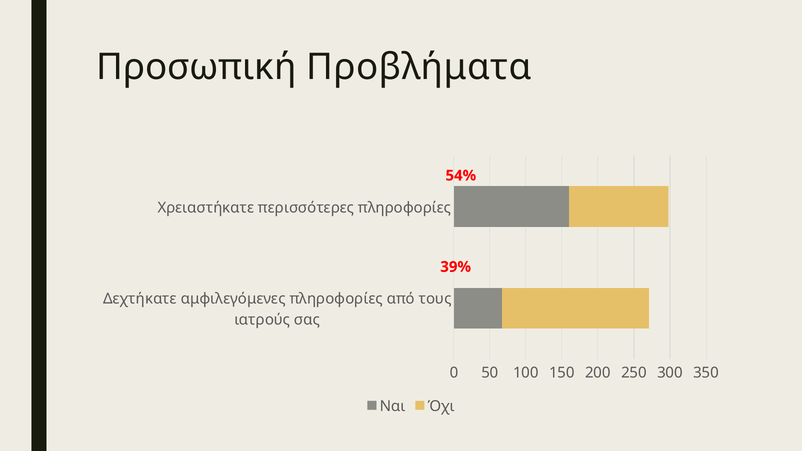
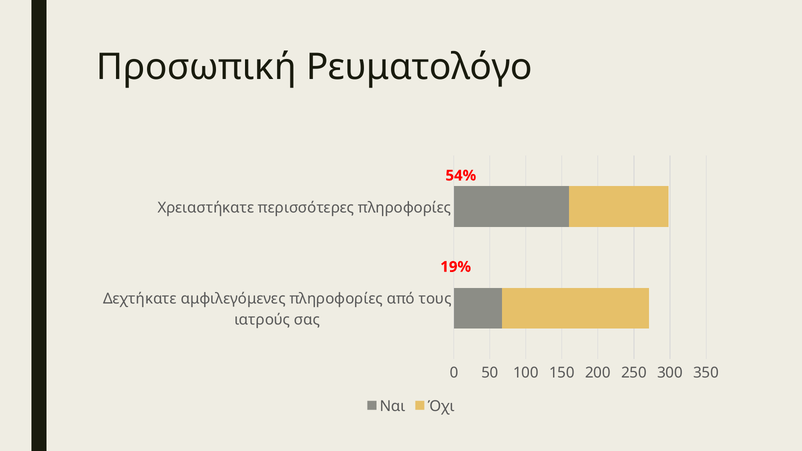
Προβλήματα: Προβλήματα -> Ρευματολόγο (419, 67)
39%: 39% -> 19% (456, 267)
